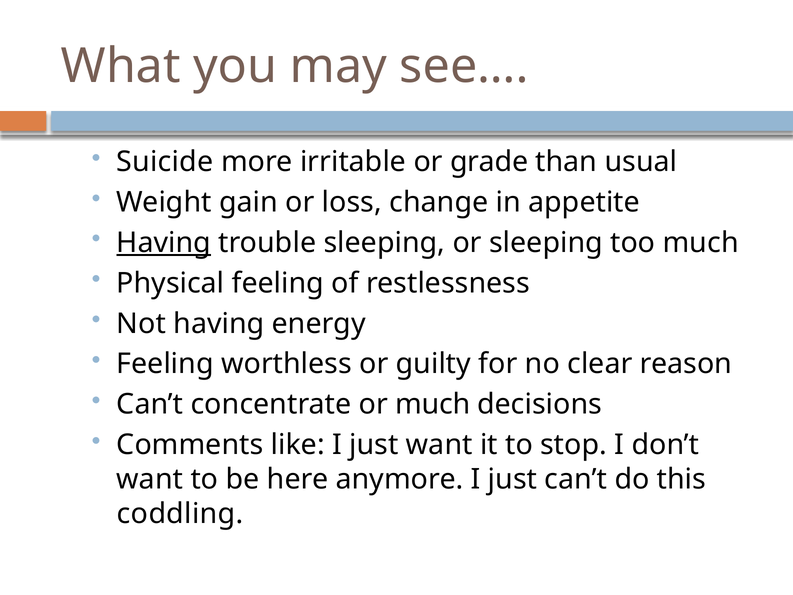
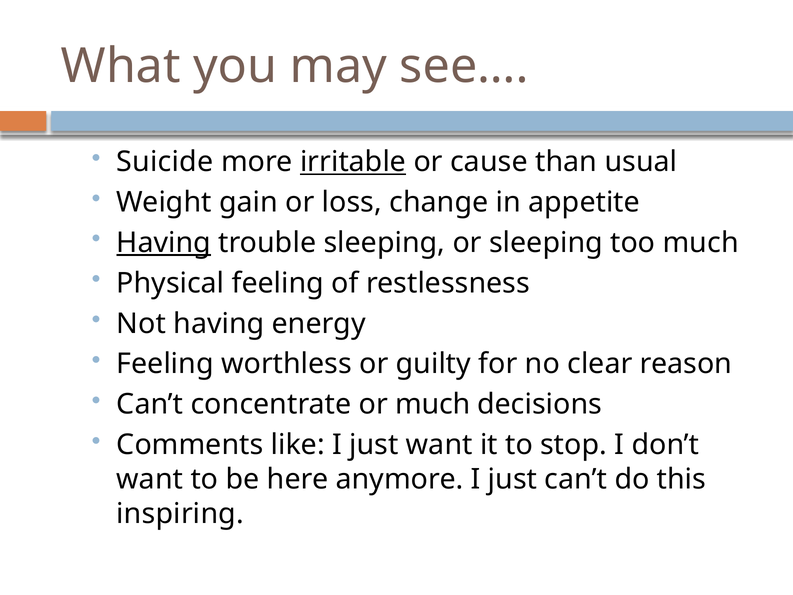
irritable underline: none -> present (353, 162)
grade: grade -> cause (489, 162)
coddling: coddling -> inspiring (180, 513)
